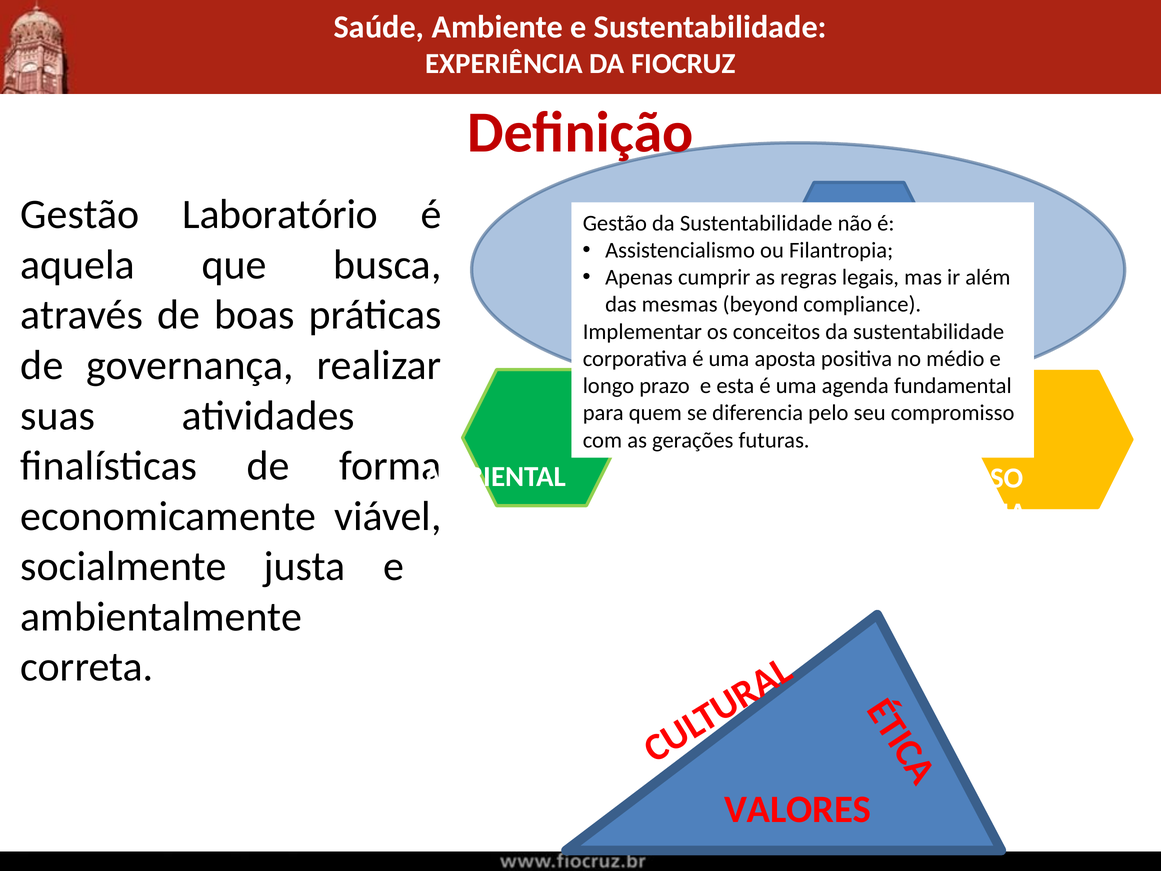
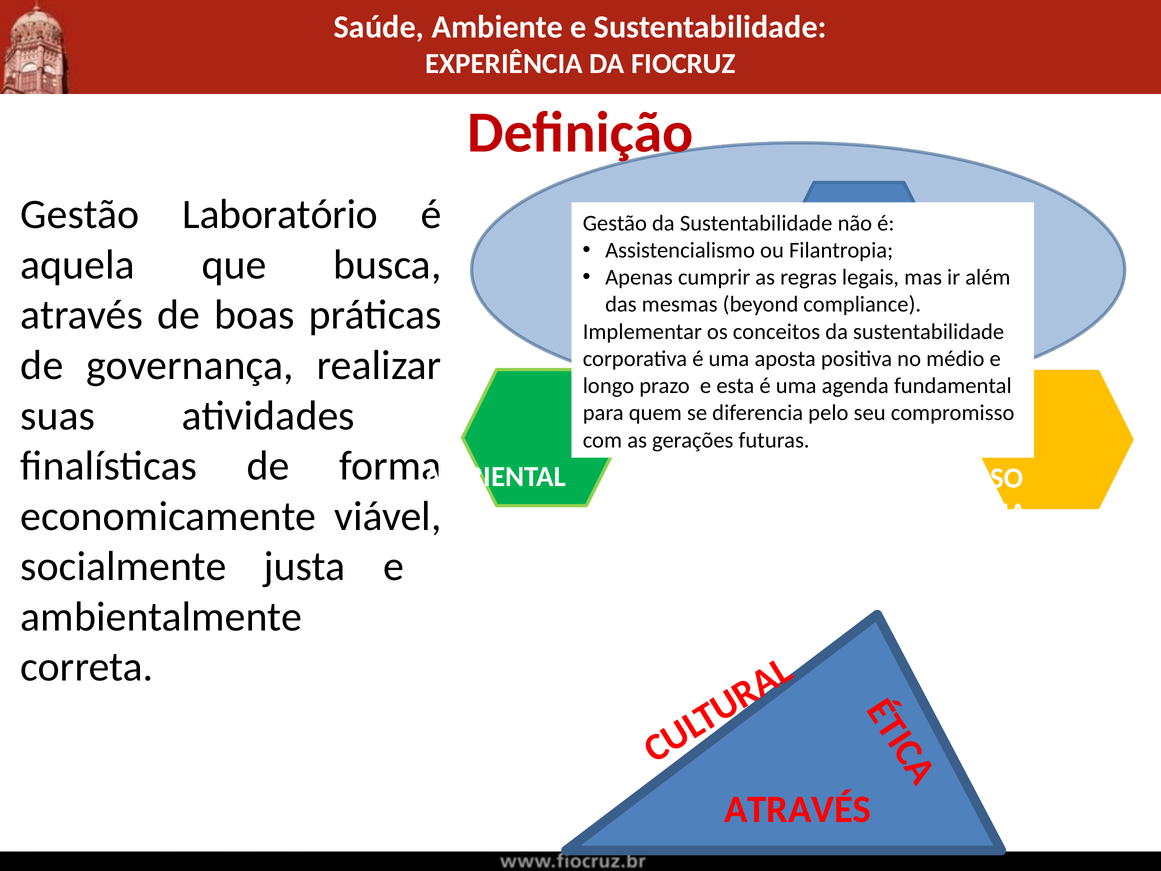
VALORES: VALORES -> ATRAVÉS (798, 809)
